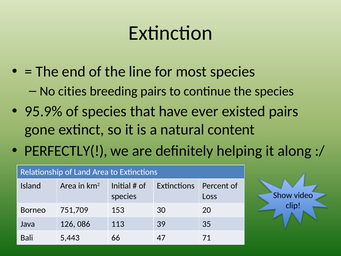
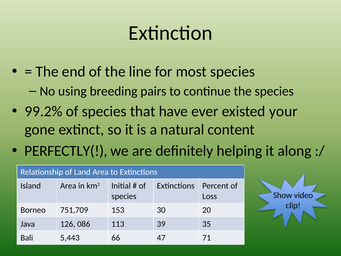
cities: cities -> using (72, 91)
95.9%: 95.9% -> 99.2% (44, 111)
existed pairs: pairs -> your (283, 111)
